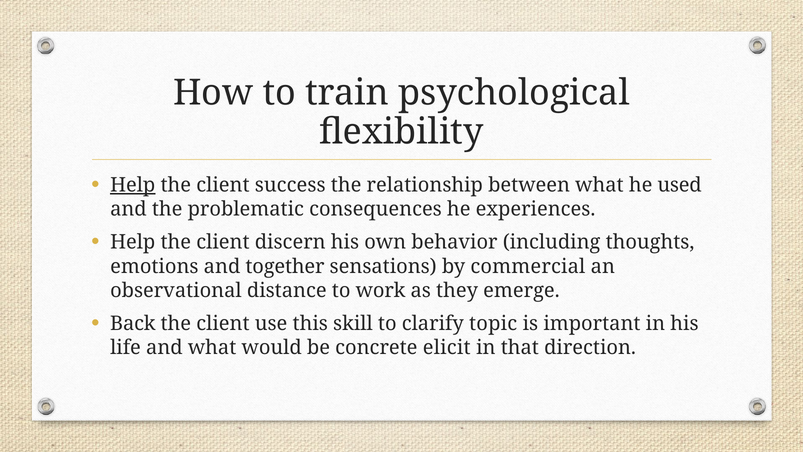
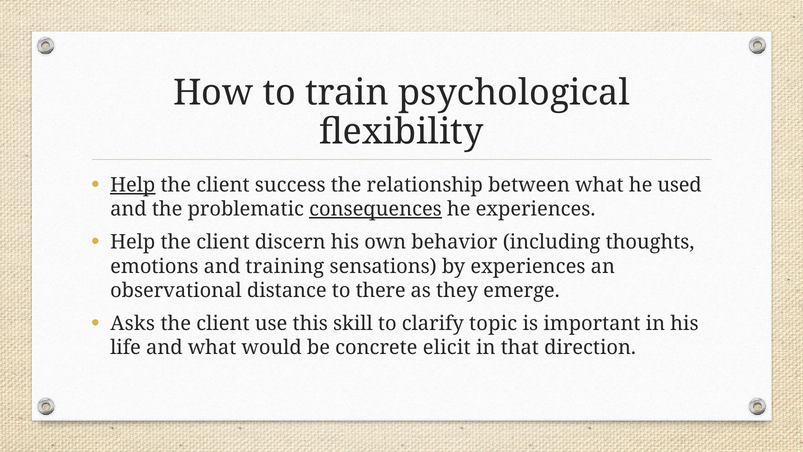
consequences underline: none -> present (375, 209)
together: together -> training (285, 266)
by commercial: commercial -> experiences (528, 266)
work: work -> there (381, 290)
Back: Back -> Asks (133, 323)
